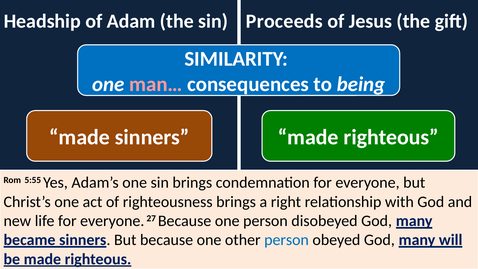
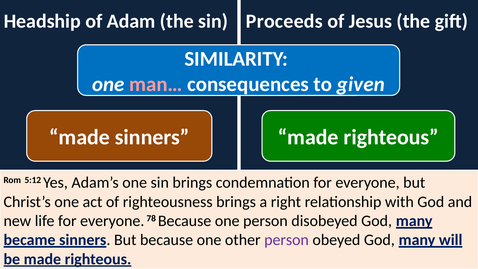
being: being -> given (361, 84)
5:55: 5:55 -> 5:12 (33, 180)
27: 27 -> 78 (151, 218)
person colour: blue -> purple (287, 240)
